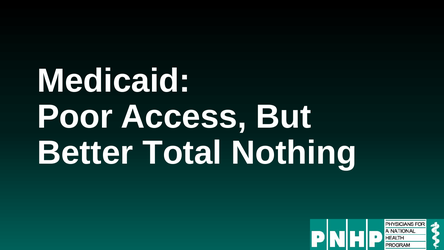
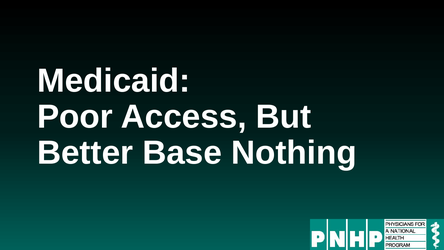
Total: Total -> Base (182, 153)
